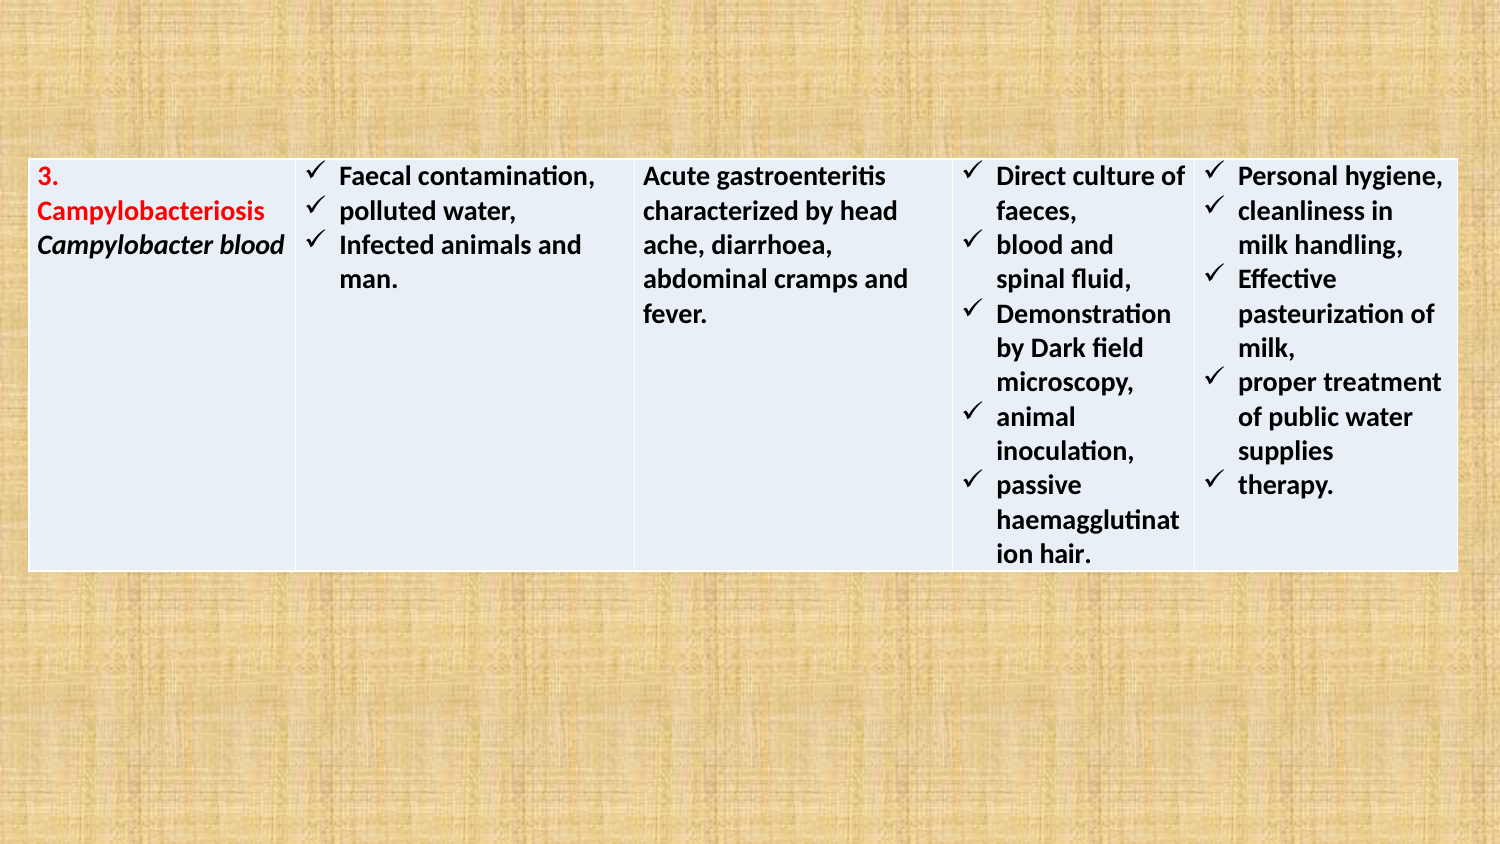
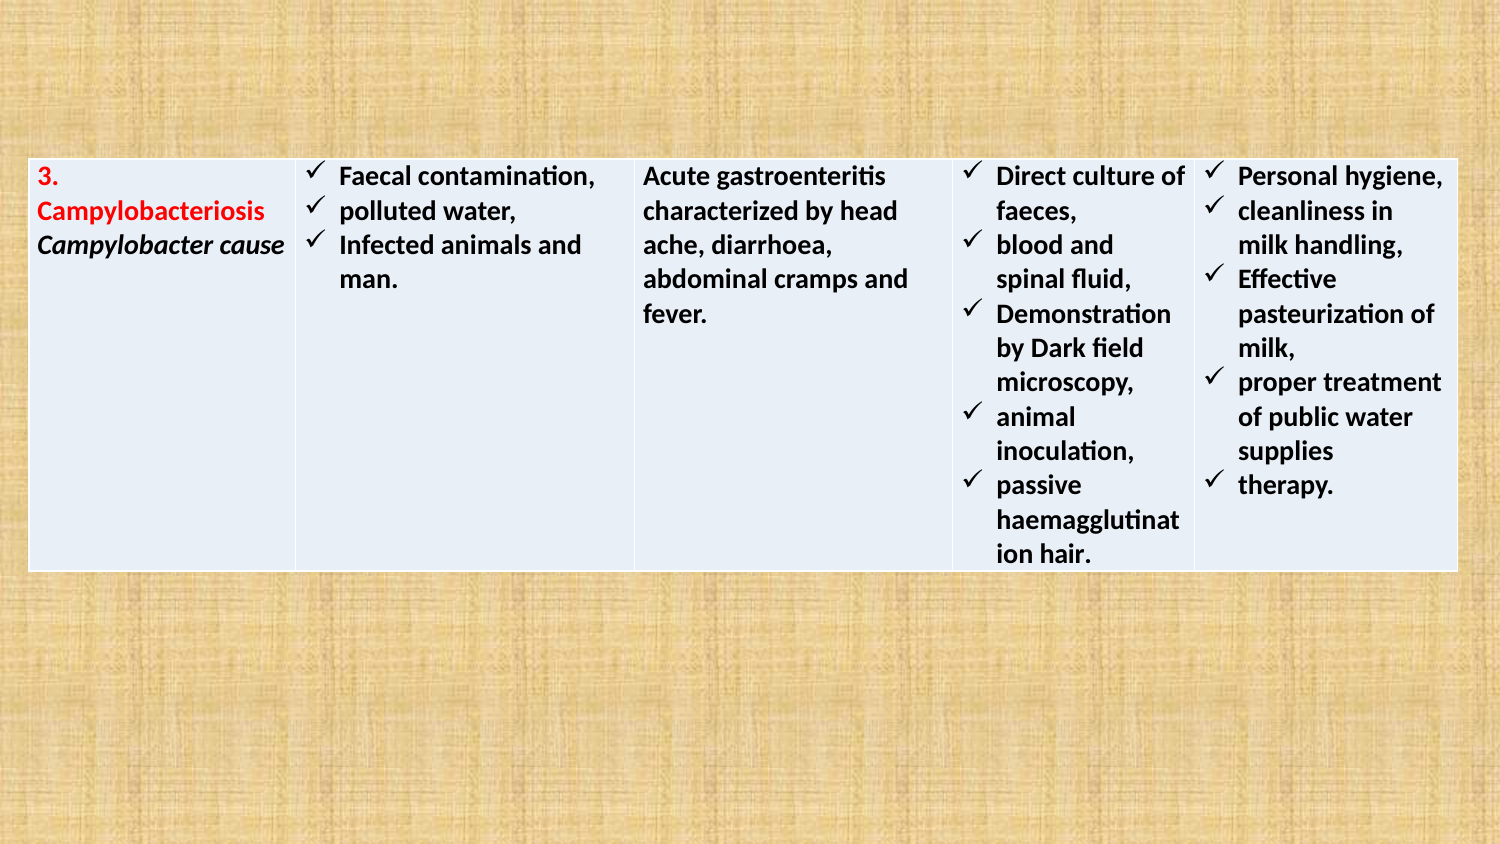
Campylobacter blood: blood -> cause (252, 245)
